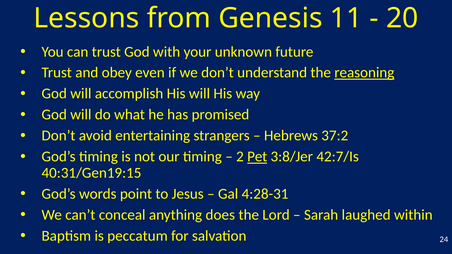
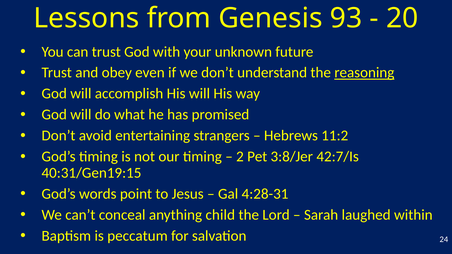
11: 11 -> 93 (346, 18)
37:2: 37:2 -> 11:2 (335, 136)
Pet underline: present -> none (257, 157)
does: does -> child (220, 215)
